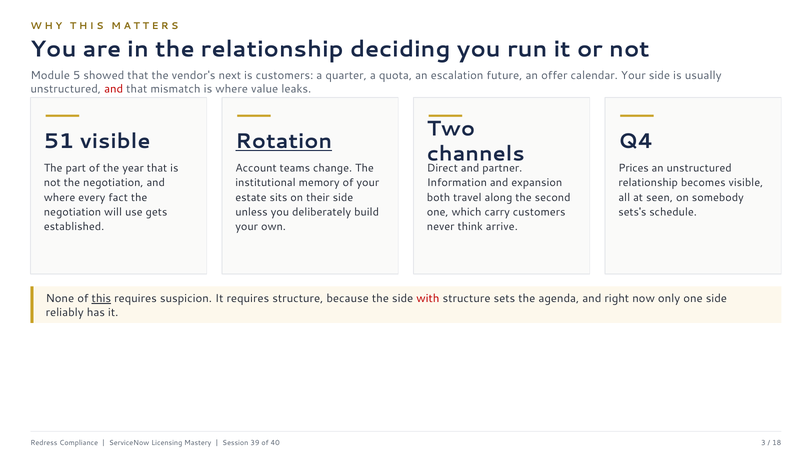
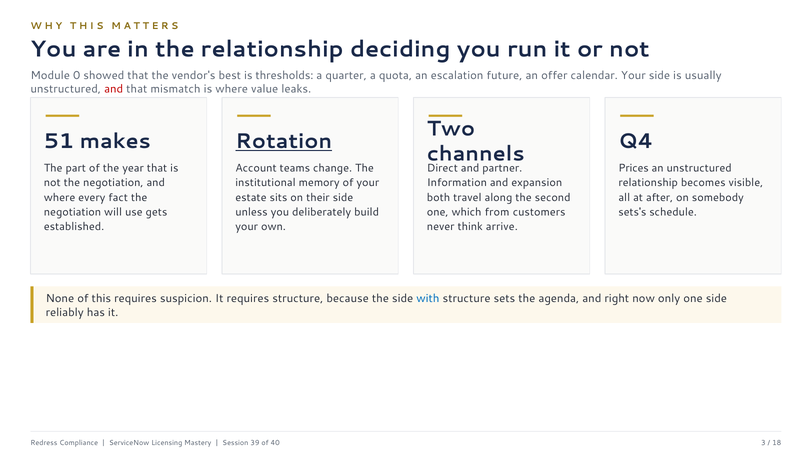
5: 5 -> 0 (77, 75)
next: next -> best (230, 75)
is customers: customers -> thresholds (285, 75)
51 visible: visible -> makes (115, 141)
seen: seen -> after (660, 197)
carry: carry -> from (497, 212)
this underline: present -> none (101, 298)
with colour: red -> blue (428, 298)
